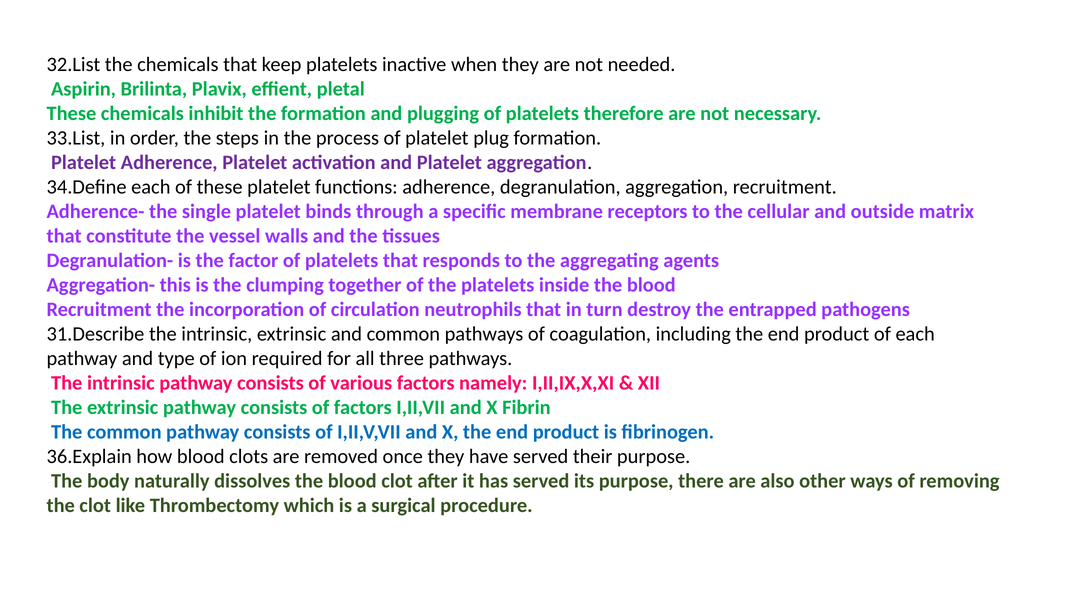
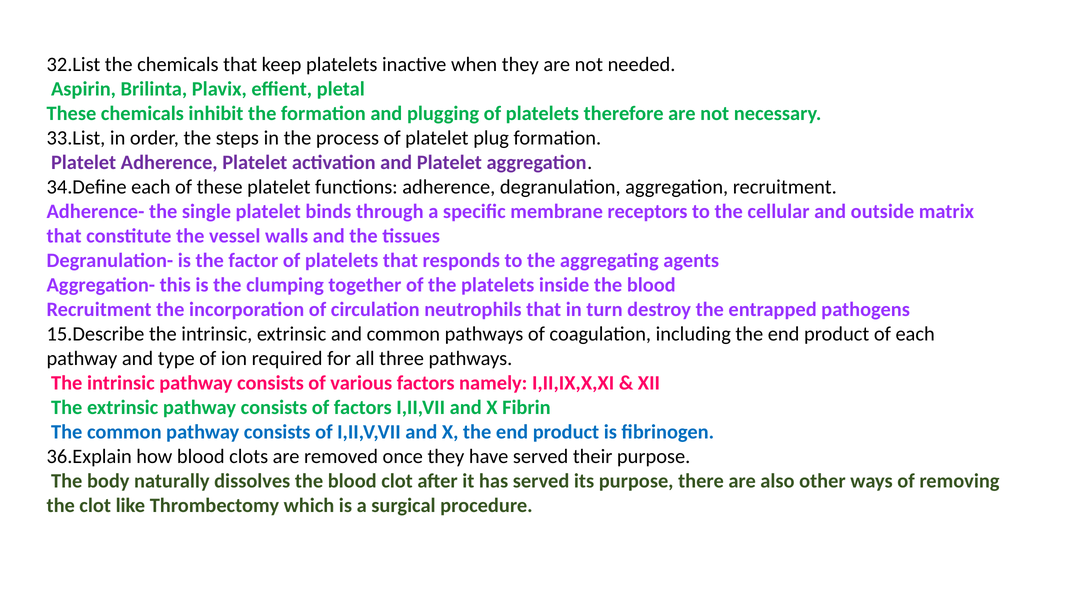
31.Describe: 31.Describe -> 15.Describe (95, 334)
